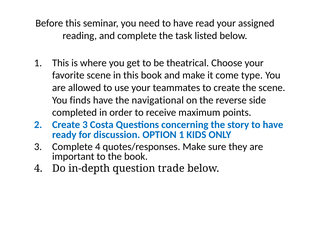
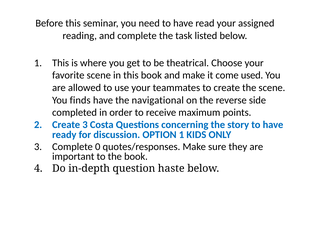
type: type -> used (252, 75)
Complete 4: 4 -> 0 (98, 146)
trade: trade -> haste (171, 168)
